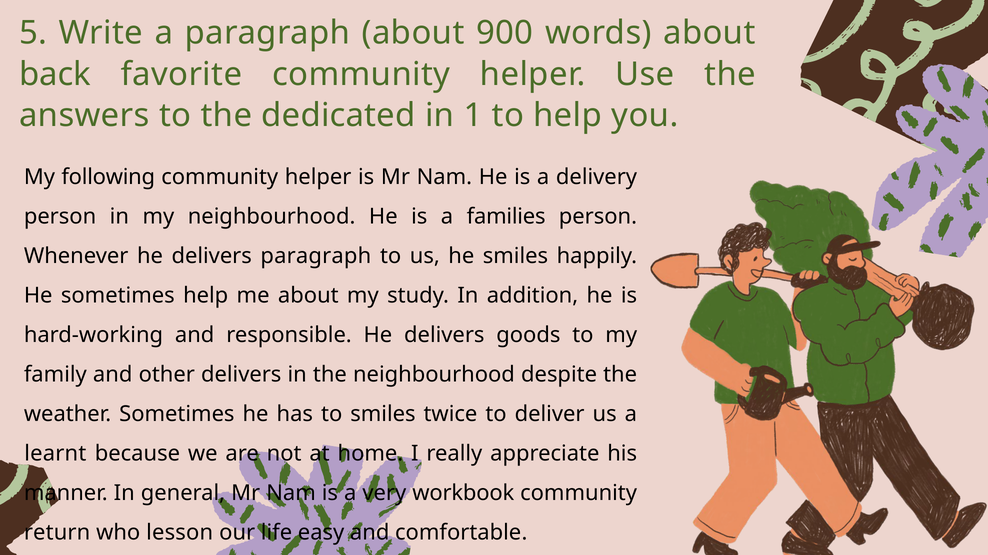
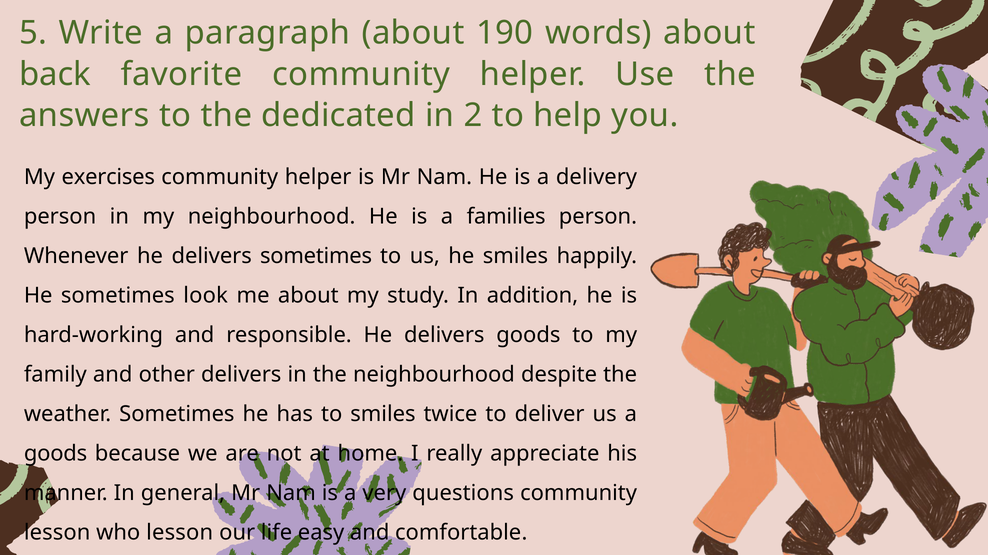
900: 900 -> 190 (505, 33)
1: 1 -> 2 (473, 115)
following: following -> exercises (108, 177)
delivers paragraph: paragraph -> sometimes (316, 256)
sometimes help: help -> look (206, 296)
learnt: learnt -> goods (56, 454)
workbook: workbook -> questions (463, 494)
return: return -> lesson (57, 533)
